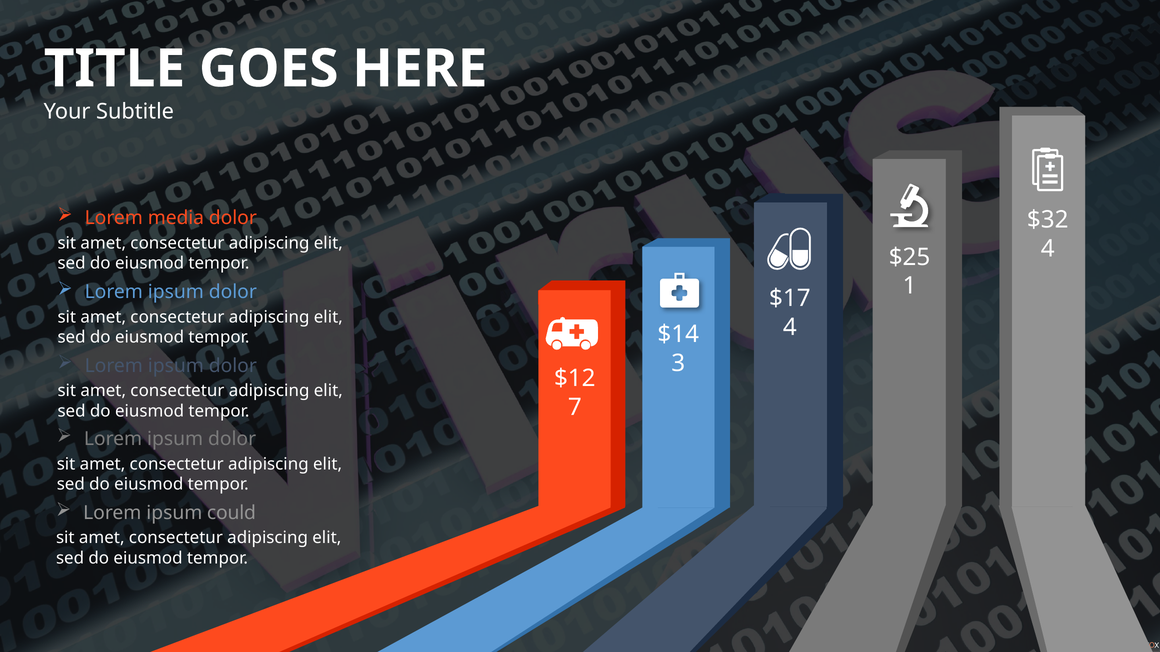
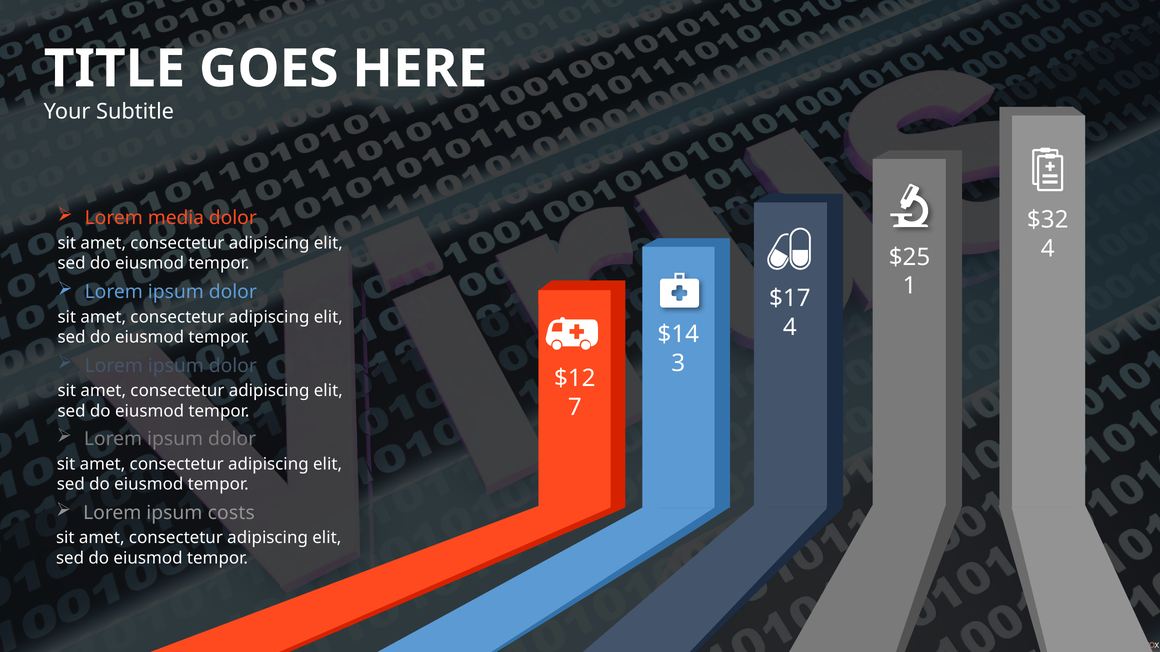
could: could -> costs (231, 513)
